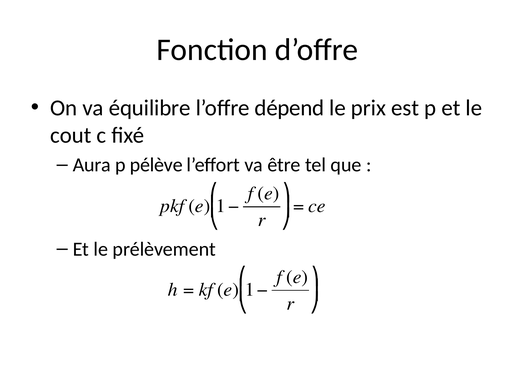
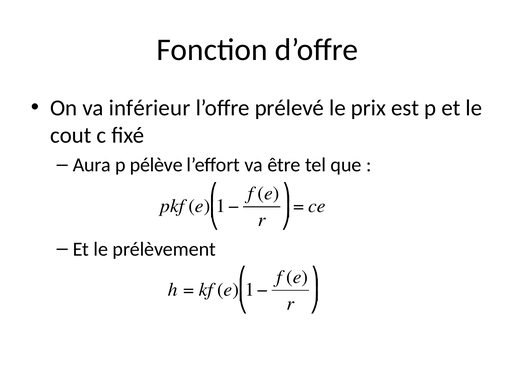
équilibre: équilibre -> inférieur (150, 108)
dépend: dépend -> prélevé (289, 108)
